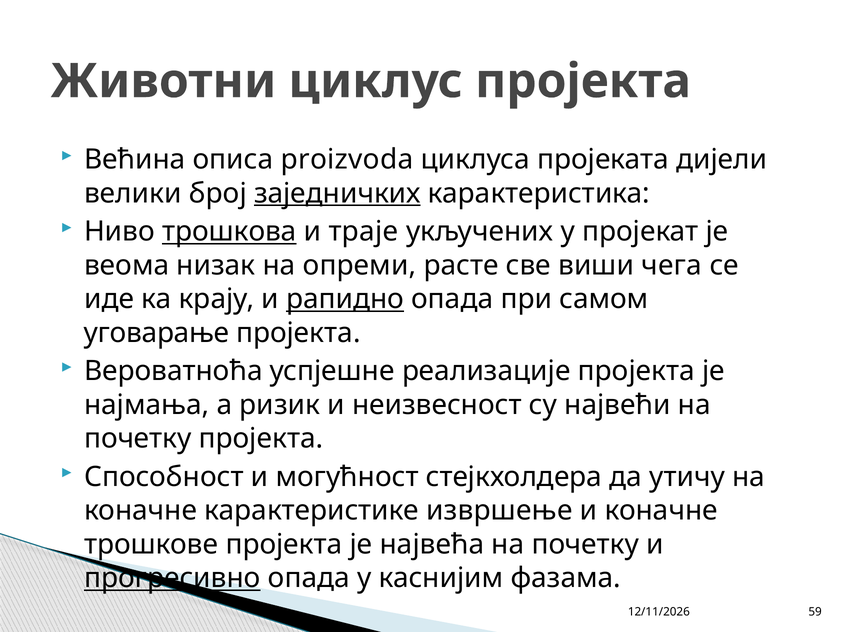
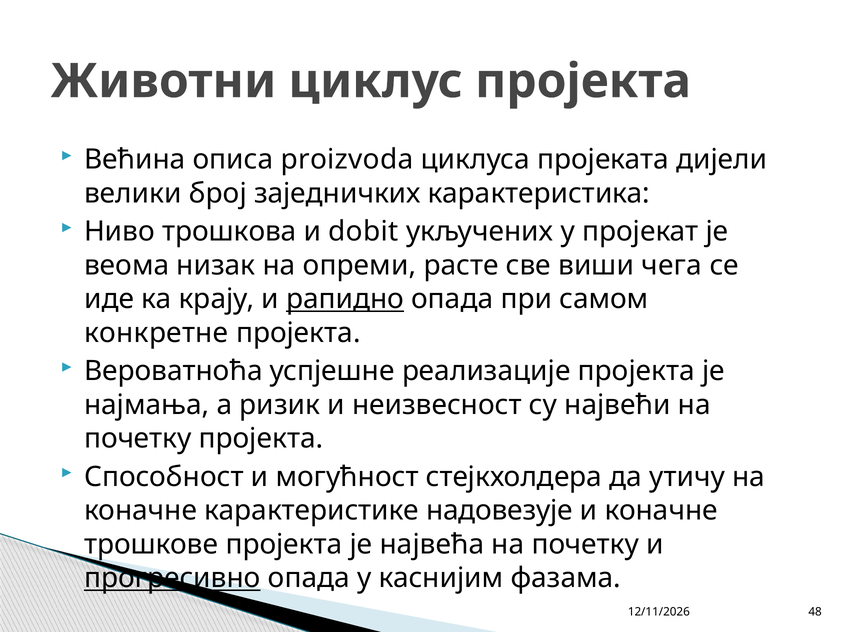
заједничких underline: present -> none (337, 193)
трошкова underline: present -> none (229, 231)
траје: траје -> dobit (363, 231)
уговарање: уговарање -> конкретне (156, 332)
извршење: извршење -> надовезује (499, 510)
59: 59 -> 48 (815, 611)
